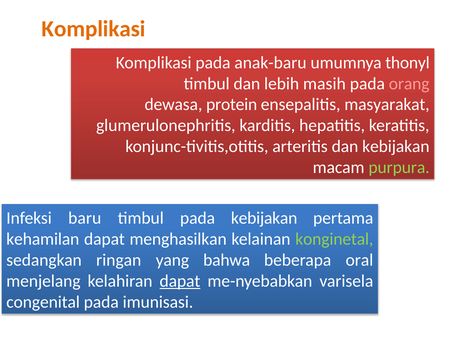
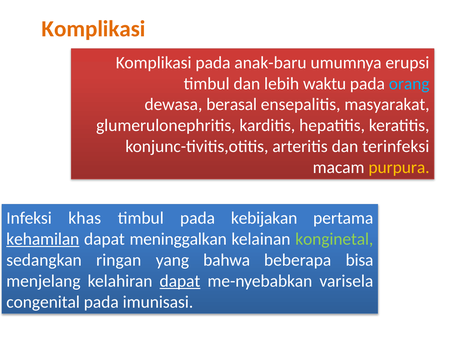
thonyl: thonyl -> erupsi (407, 63)
masih: masih -> waktu (325, 84)
orang colour: pink -> light blue (409, 84)
protein: protein -> berasal (232, 104)
dan kebijakan: kebijakan -> terinfeksi (396, 146)
purpura colour: light green -> yellow (399, 167)
baru: baru -> khas (85, 218)
kehamilan underline: none -> present (43, 239)
menghasilkan: menghasilkan -> meninggalkan (178, 239)
oral: oral -> bisa (360, 260)
